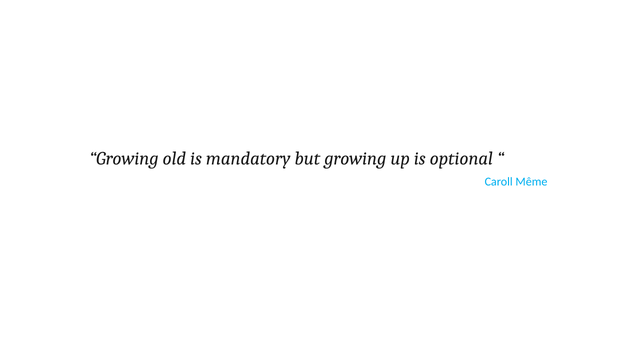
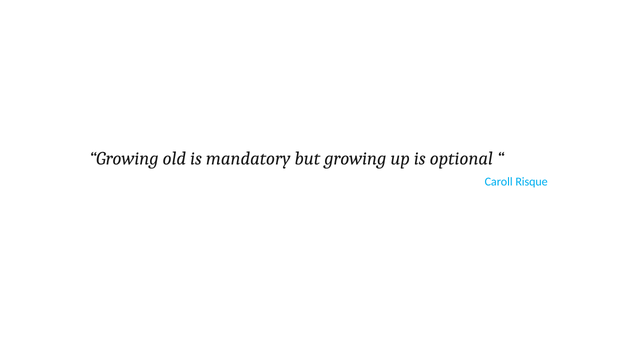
Même: Même -> Risque (532, 182)
